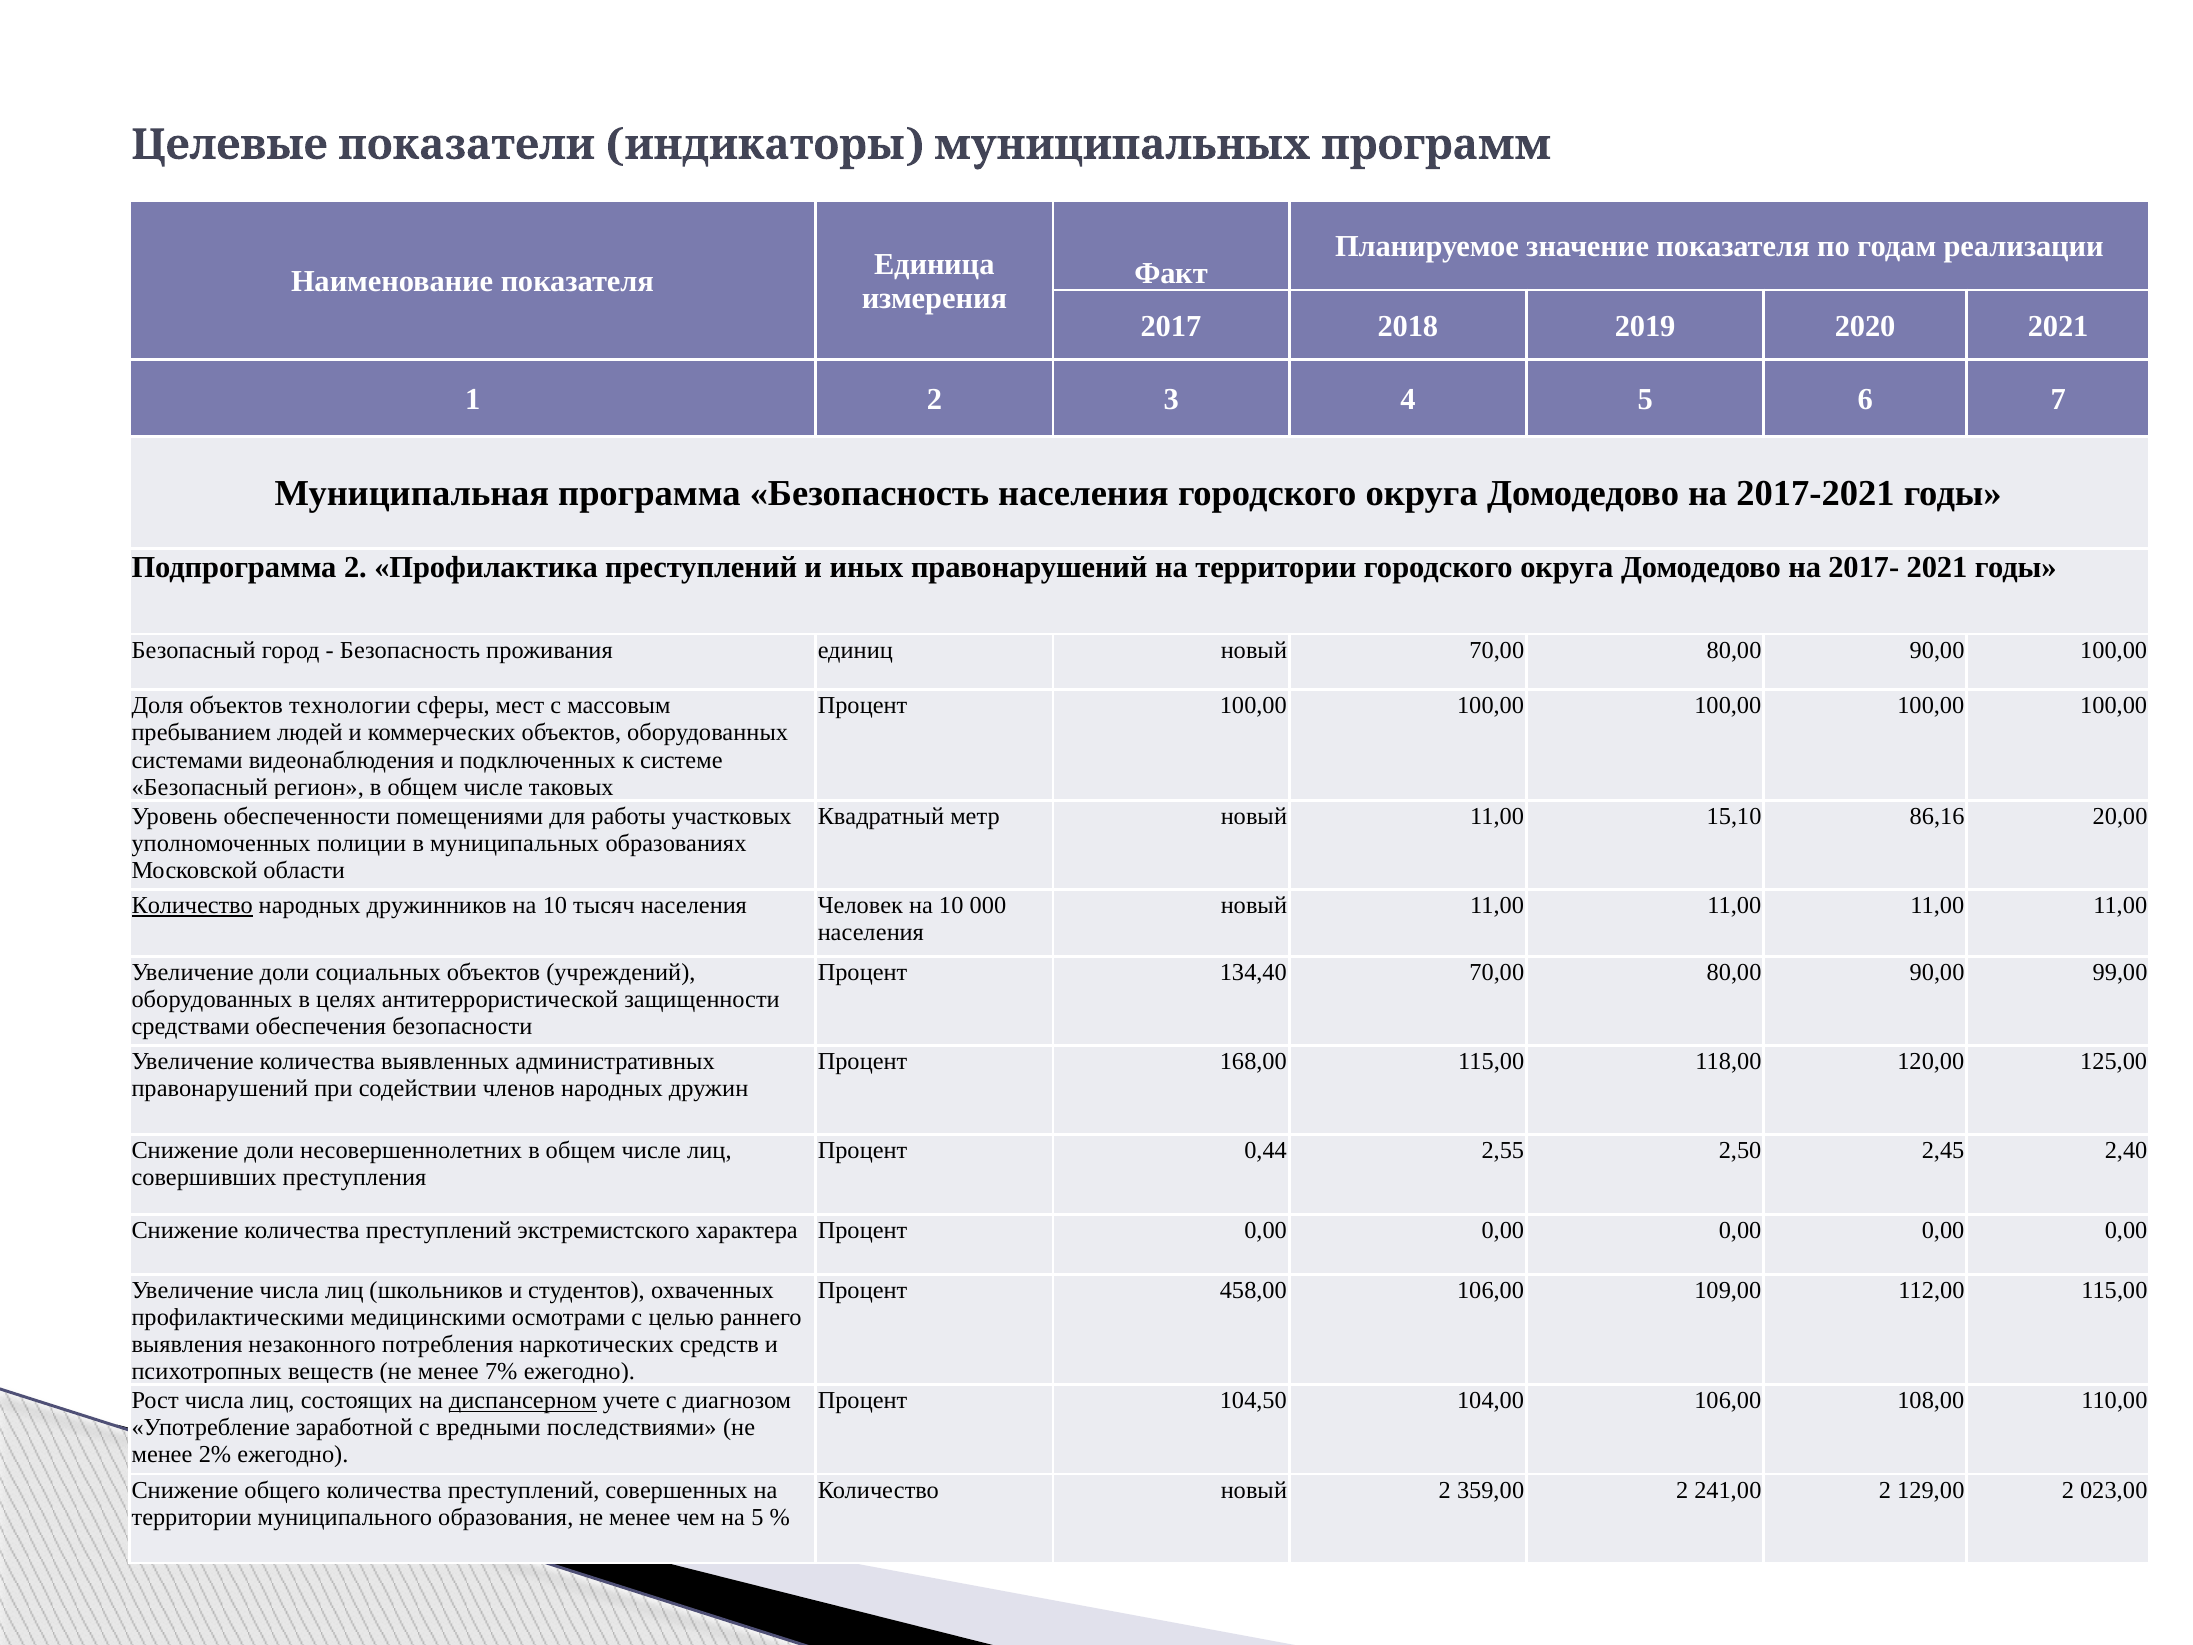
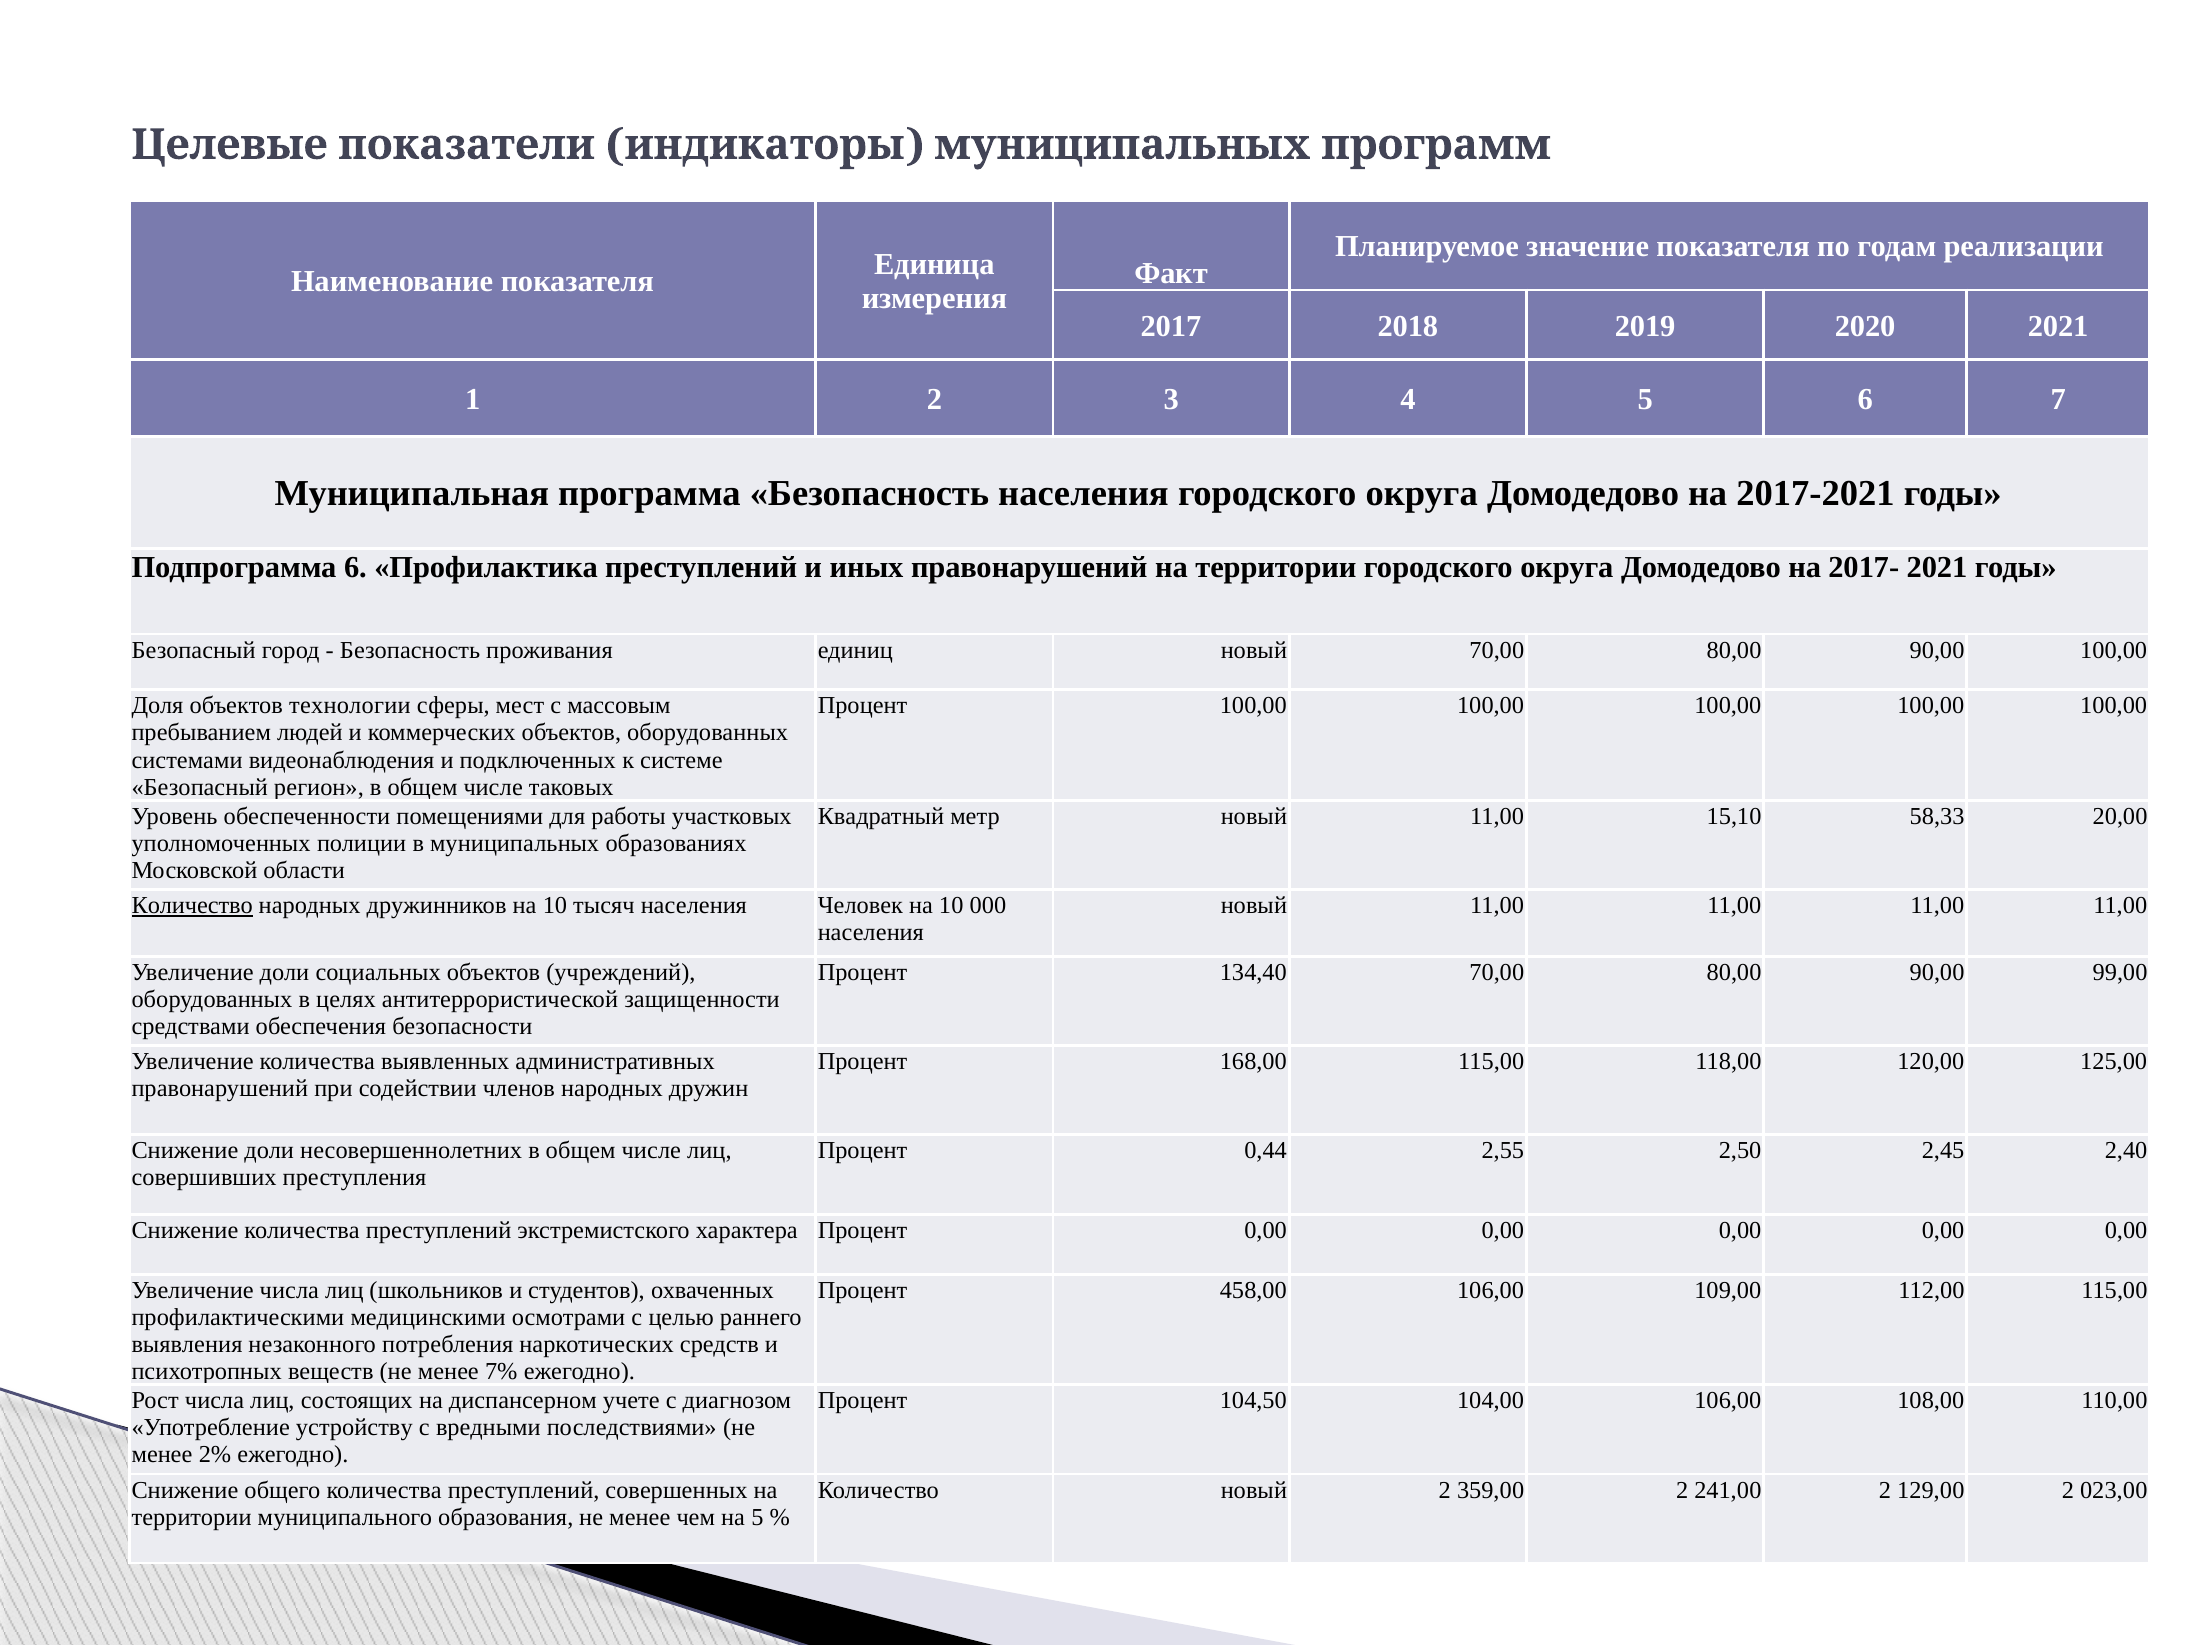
Подпрограмма 2: 2 -> 6 (355, 567)
86,16: 86,16 -> 58,33 (1937, 816)
диспансерном underline: present -> none (523, 1401)
заработной: заработной -> устройству (354, 1428)
